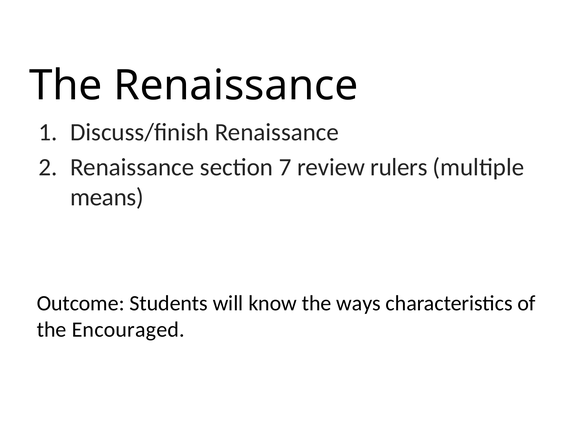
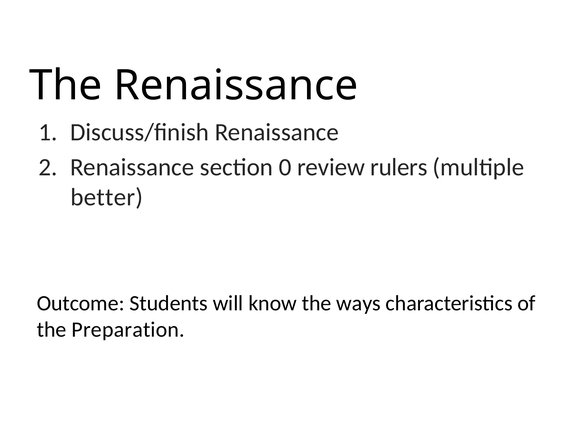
7: 7 -> 0 (285, 167)
means: means -> better (107, 197)
Encouraged: Encouraged -> Preparation (128, 330)
